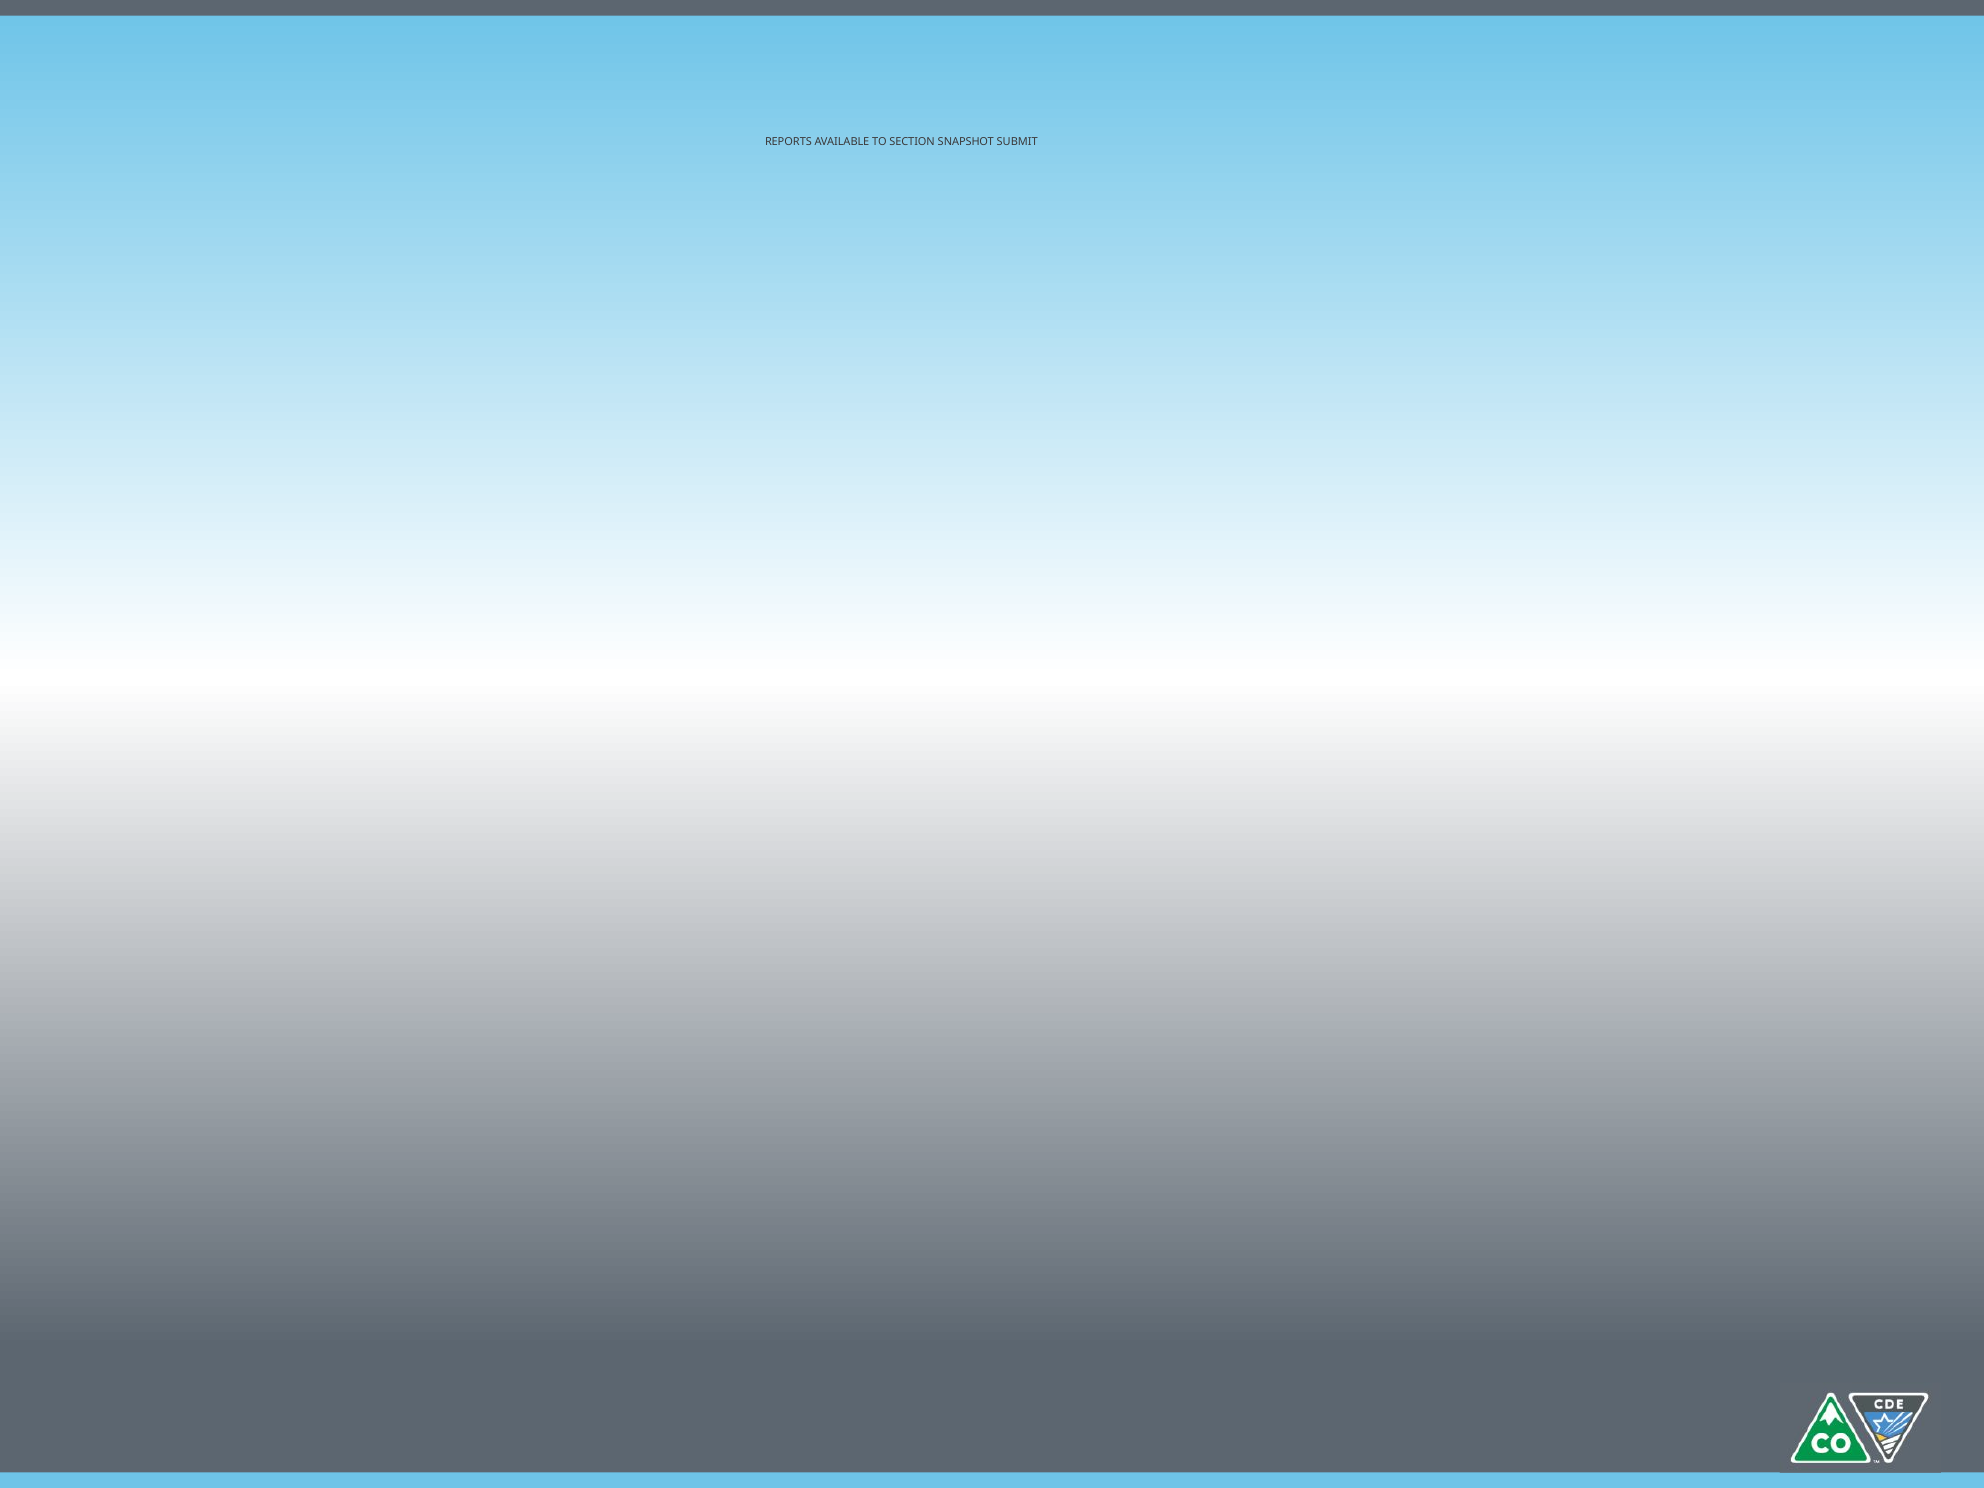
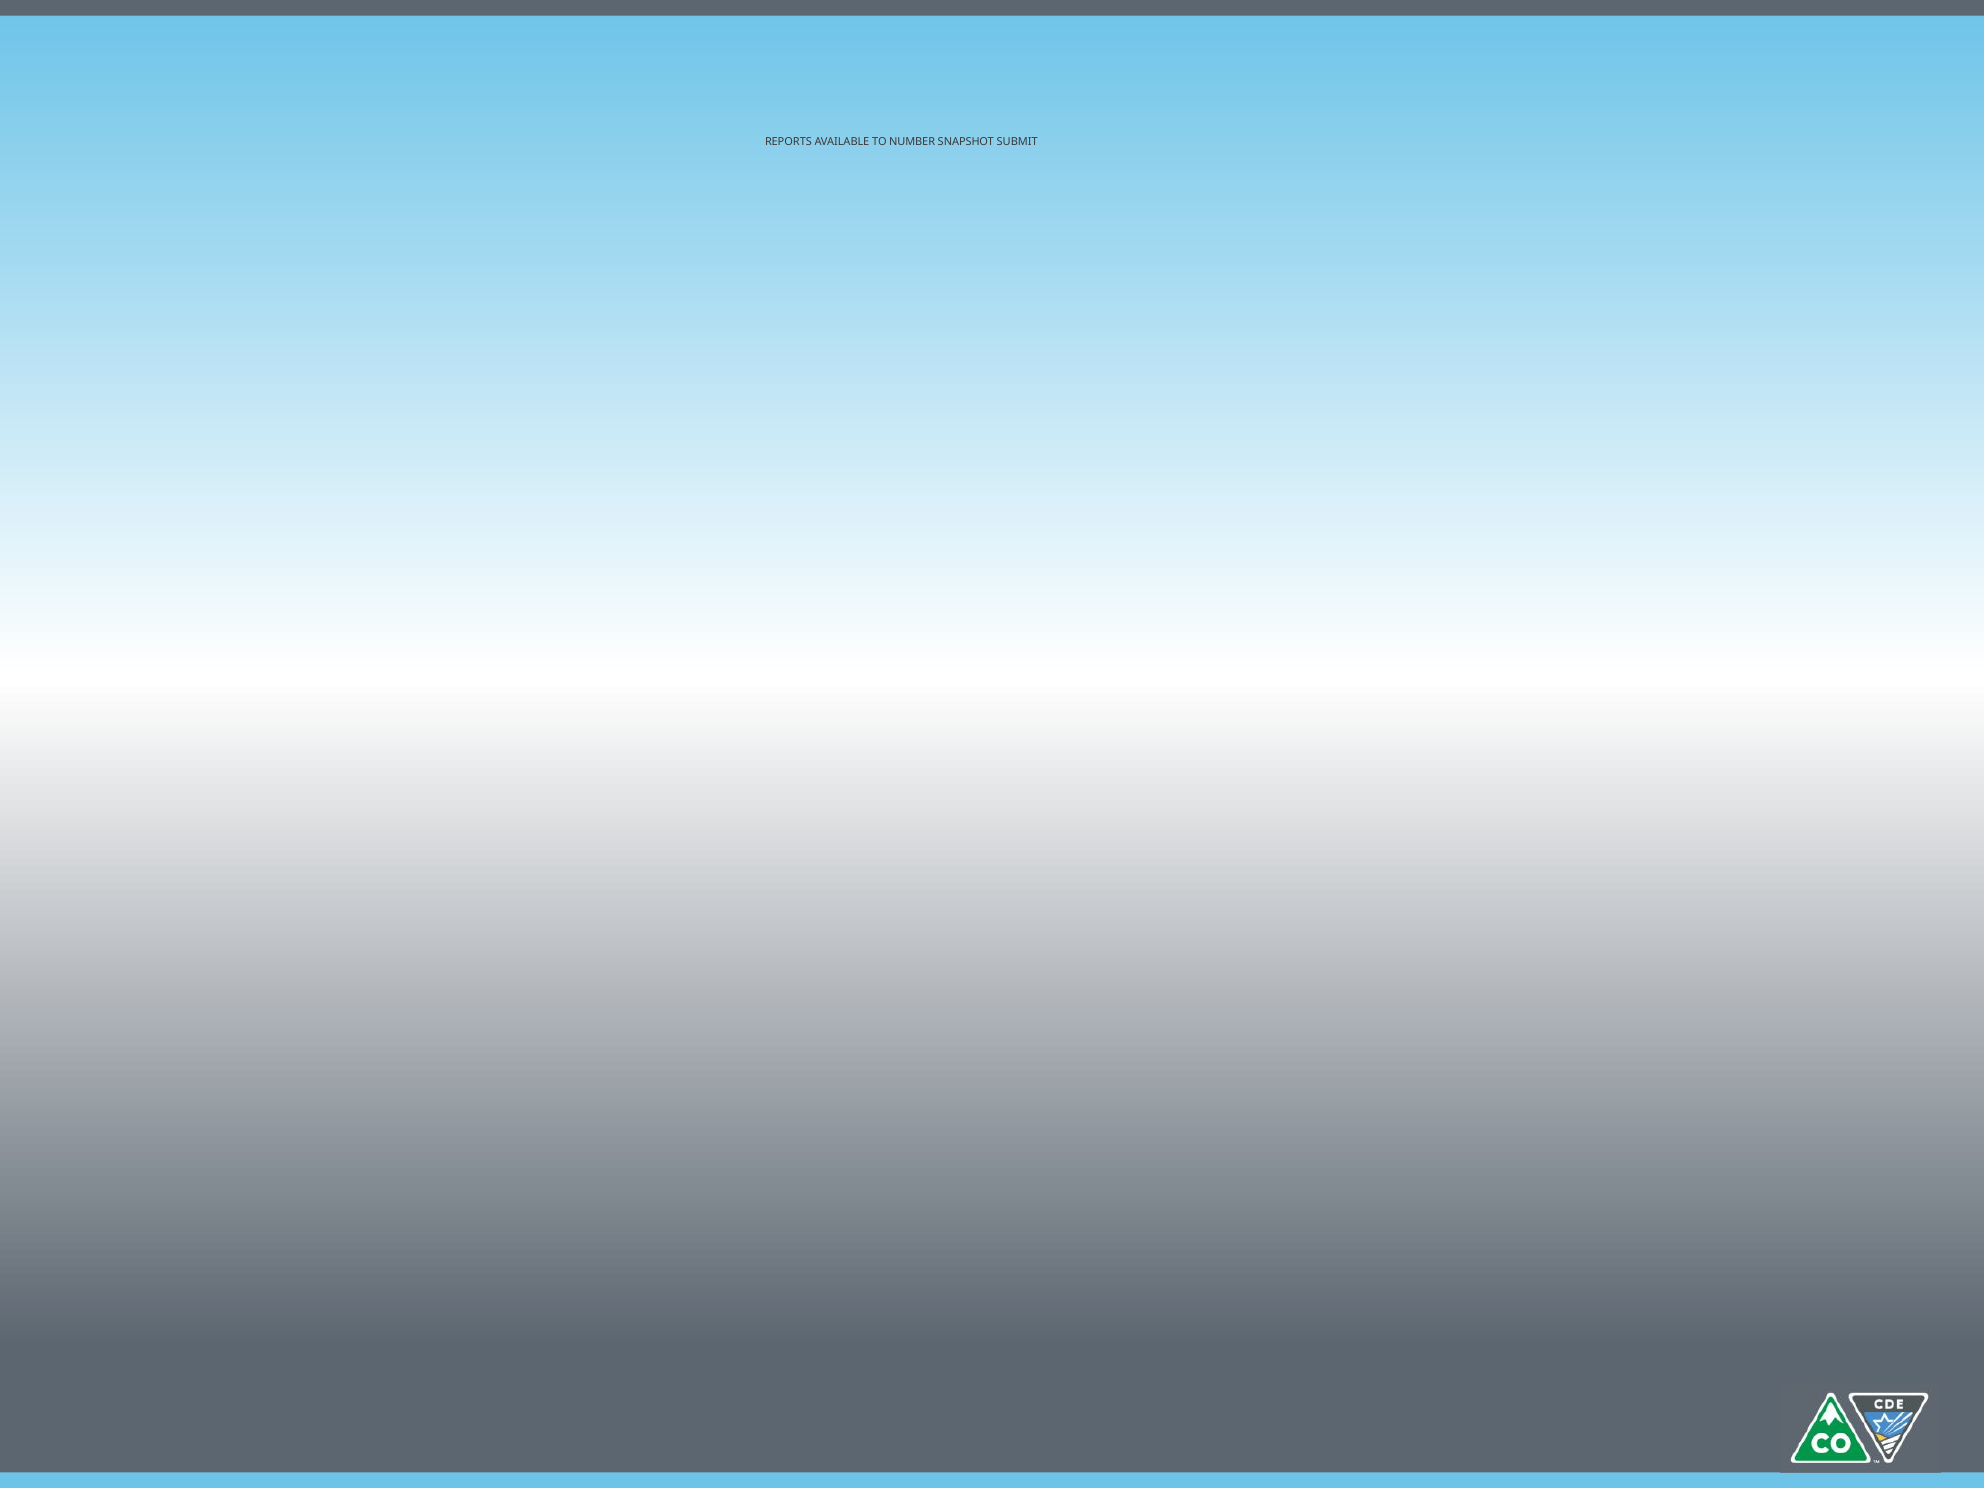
SECTION: SECTION -> NUMBER (912, 142)
